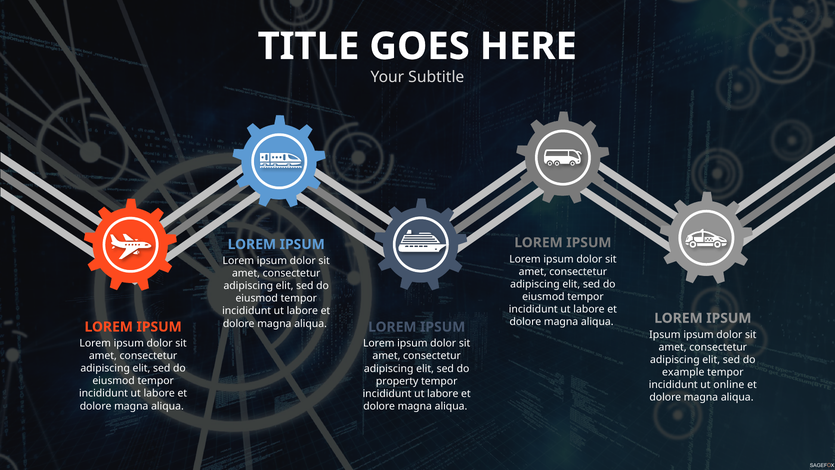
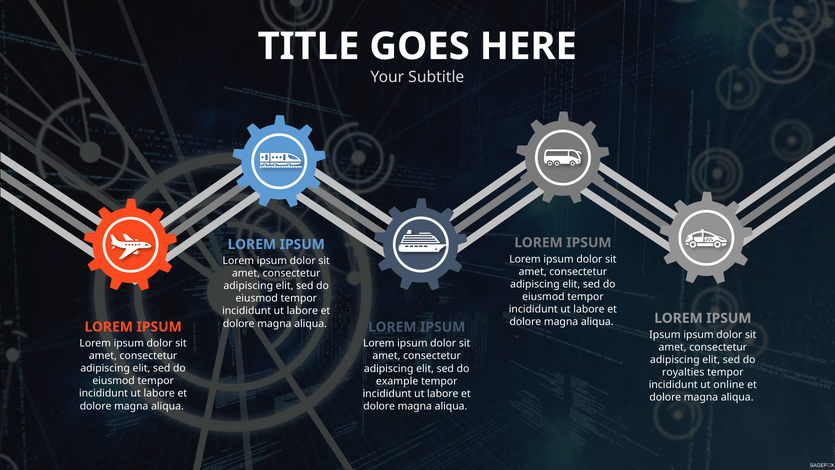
example: example -> royalties (683, 372)
property: property -> example (397, 381)
